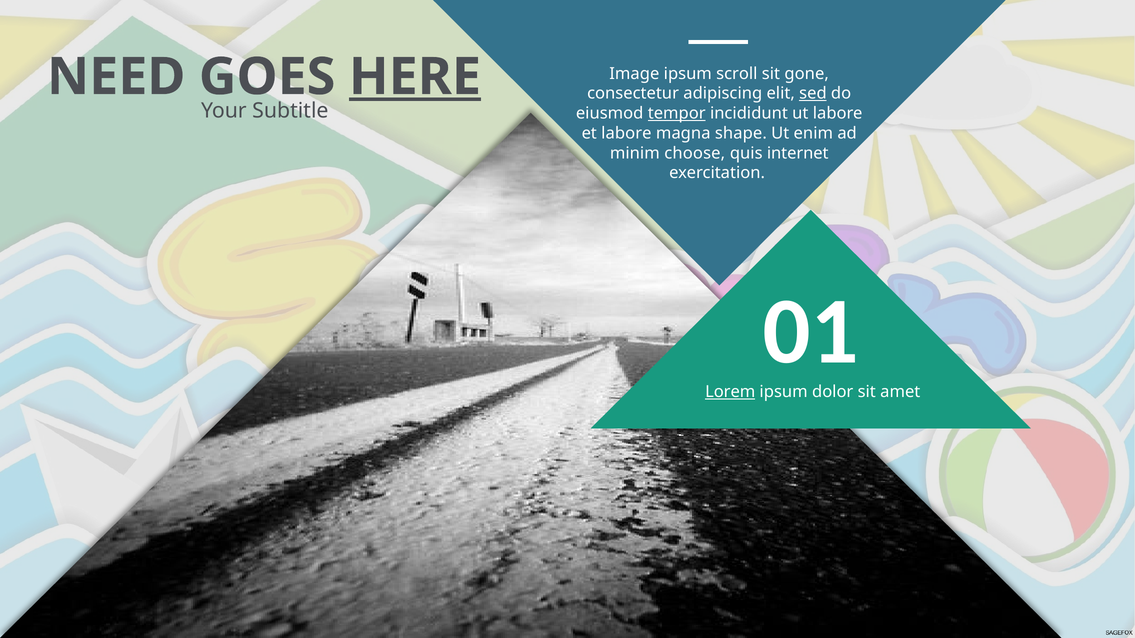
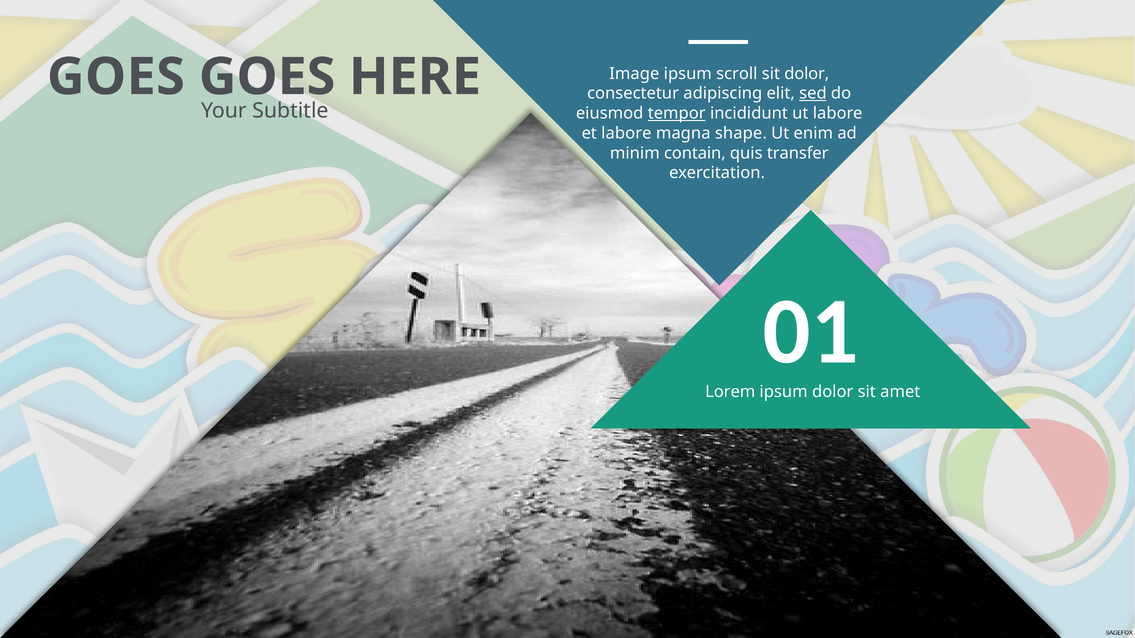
NEED: NEED -> GOES (116, 77)
HERE underline: present -> none (415, 77)
sit gone: gone -> dolor (807, 74)
choose: choose -> contain (695, 153)
internet: internet -> transfer (798, 153)
Lorem underline: present -> none (730, 392)
